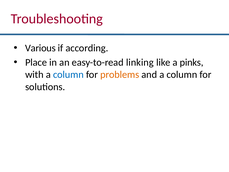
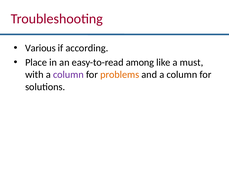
linking: linking -> among (140, 62)
pinks: pinks -> must (192, 62)
column colour: blue -> purple (68, 75)
